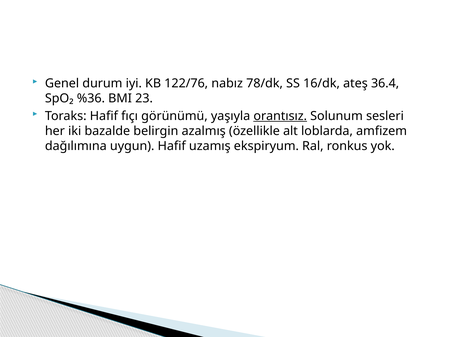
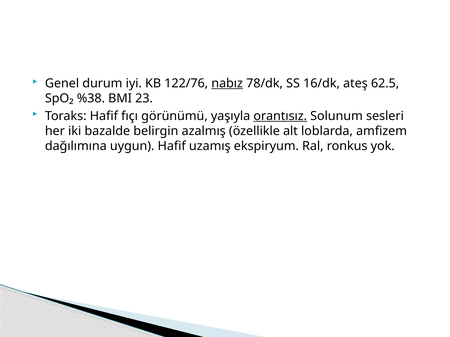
nabız underline: none -> present (227, 84)
36.4: 36.4 -> 62.5 (385, 84)
%36: %36 -> %38 (91, 99)
